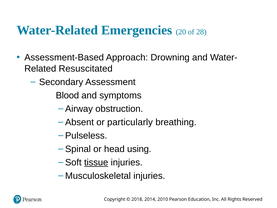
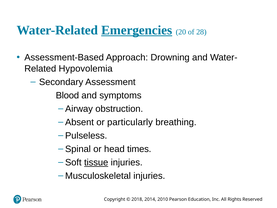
Emergencies underline: none -> present (137, 30)
Resuscitated: Resuscitated -> Hypovolemia (86, 69)
using: using -> times (139, 149)
